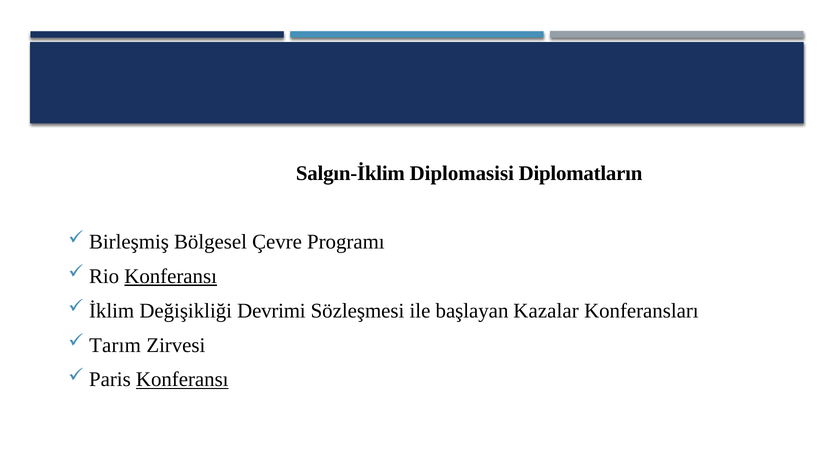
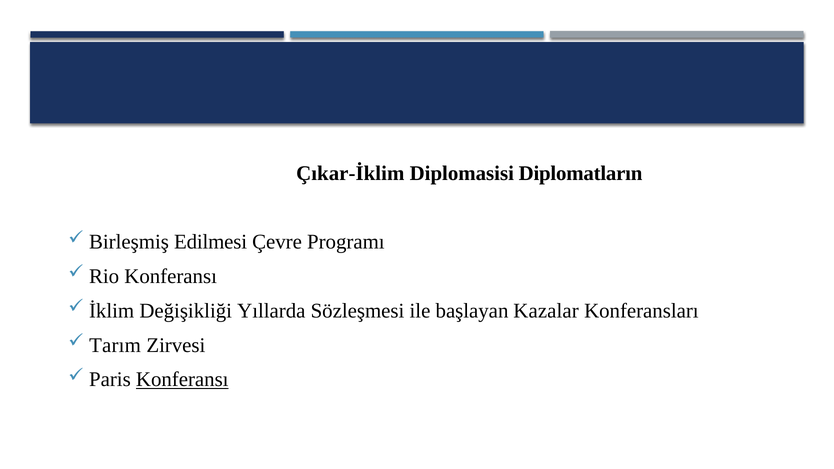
Salgın-İklim: Salgın-İklim -> Çıkar-İklim (350, 173)
Bölgesel: Bölgesel -> Edilmesi (211, 242)
Konferansı underline: present -> none (171, 276)
Devrimi: Devrimi -> Yıllarda (271, 311)
